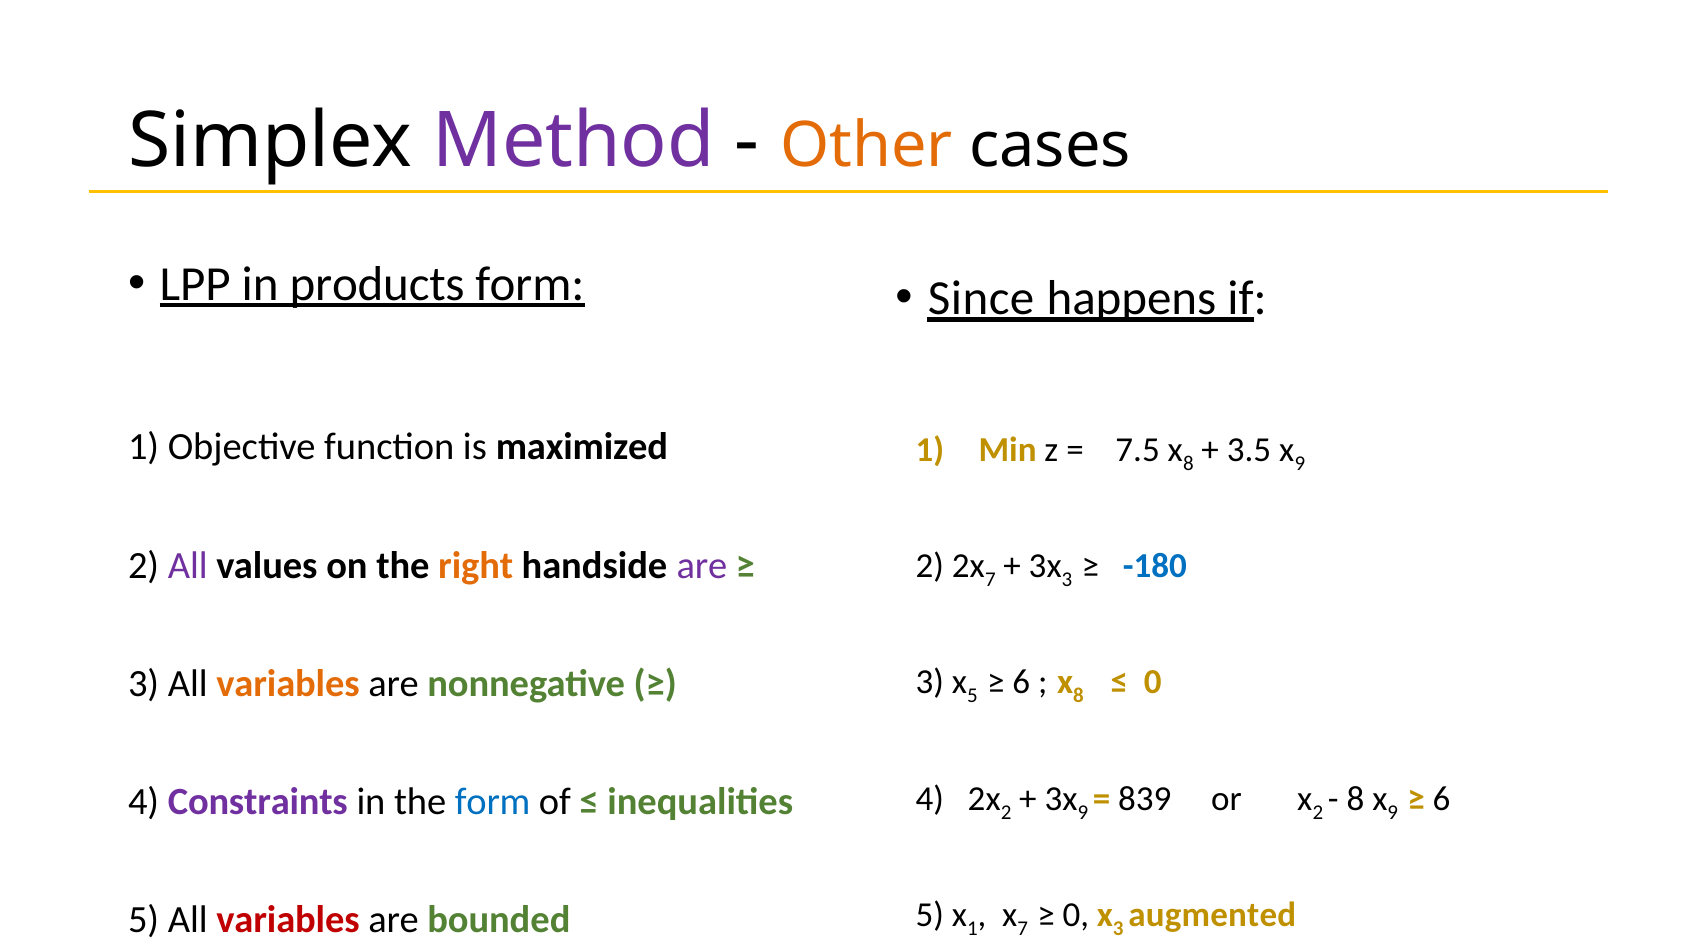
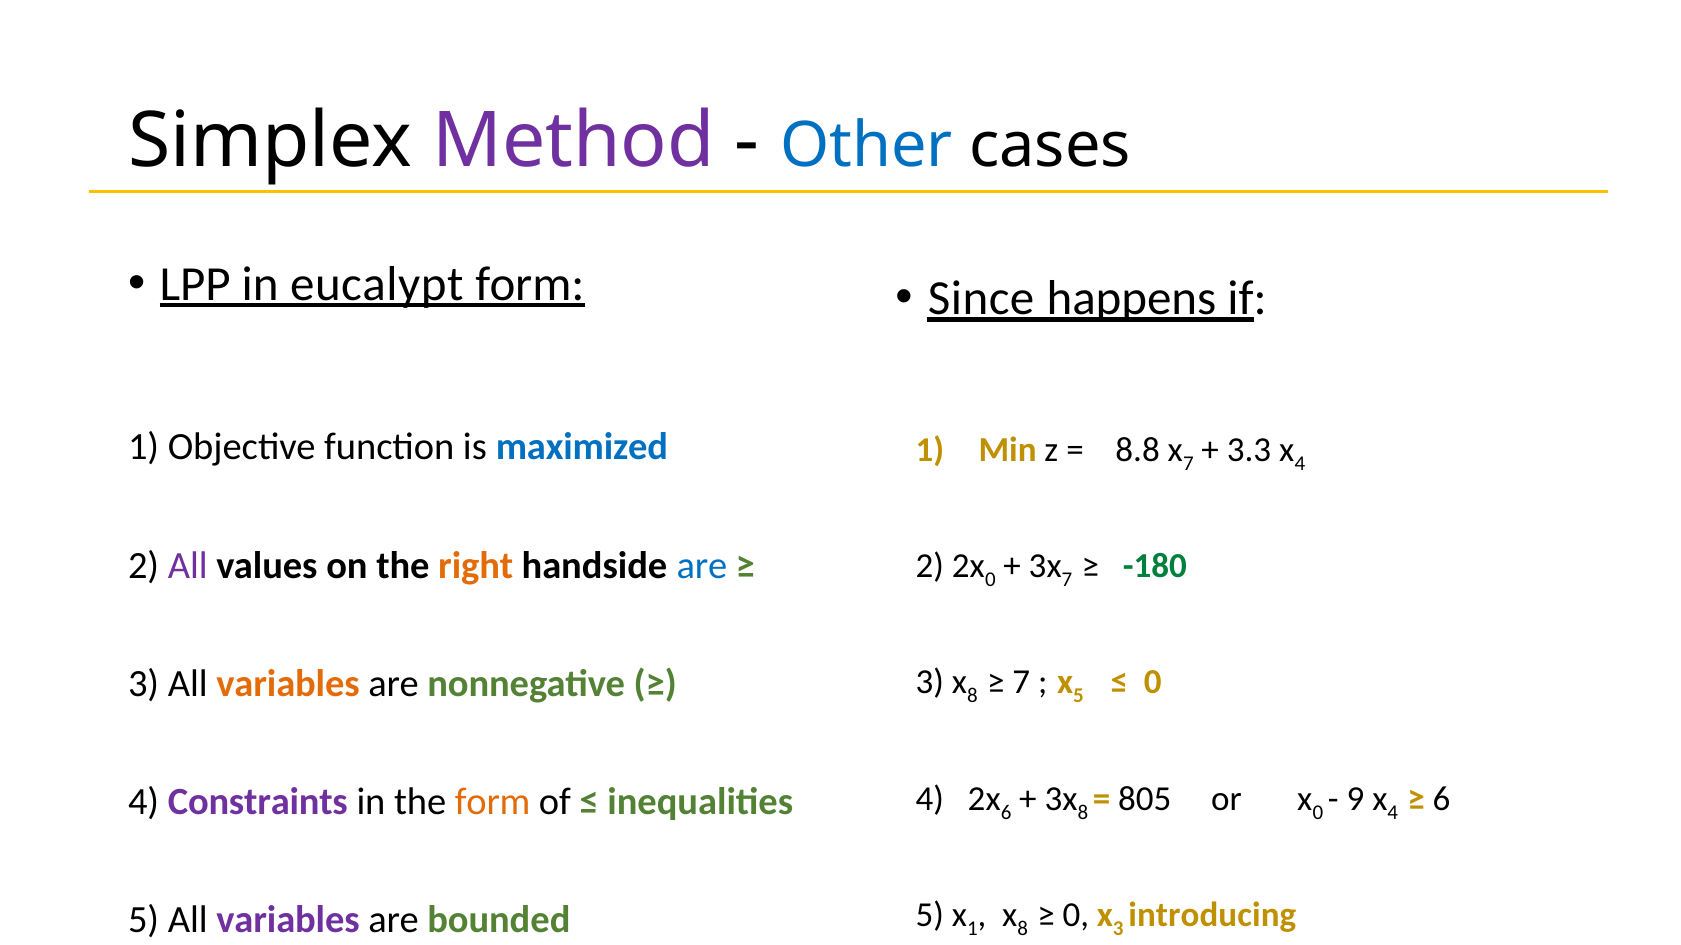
Other colour: orange -> blue (867, 146)
products: products -> eucalypt (377, 284)
maximized colour: black -> blue (582, 448)
7.5: 7.5 -> 8.8 (1138, 450)
8: 8 -> 7 (1188, 464)
3.5: 3.5 -> 3.3 (1249, 450)
9: 9 -> 4 (1300, 464)
are colour: purple -> blue (702, 566)
7: 7 -> 0 (990, 580)
3: 3 -> 7 (1067, 580)
-180 colour: blue -> green (1155, 566)
5: 5 -> 8 (972, 696)
6: 6 -> 7 (1021, 683)
8: 8 -> 5 (1078, 696)
2: 2 -> 6 (1006, 813)
9: 9 -> 8 (1083, 813)
839: 839 -> 805 (1145, 799)
2: 2 -> 0 (1318, 813)
8: 8 -> 9 (1355, 799)
9: 9 -> 4 (1393, 813)
form colour: blue -> orange (493, 802)
7: 7 -> 8 (1023, 929)
augmented: augmented -> introducing (1212, 915)
variables colour: red -> purple (288, 920)
